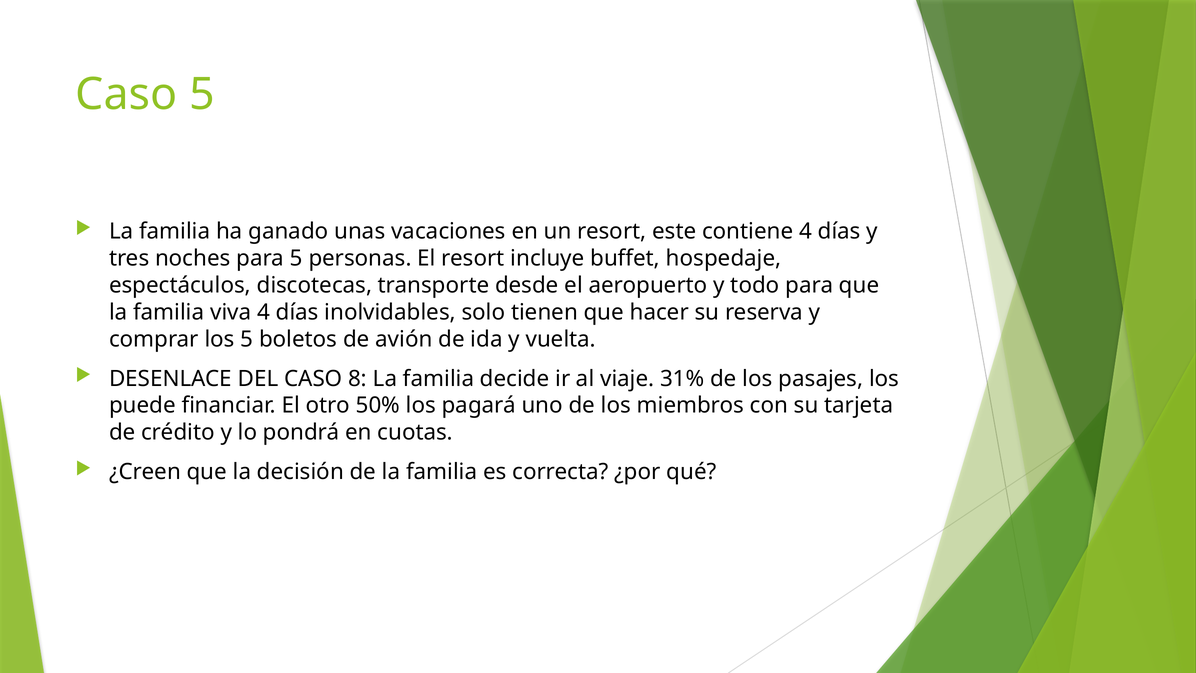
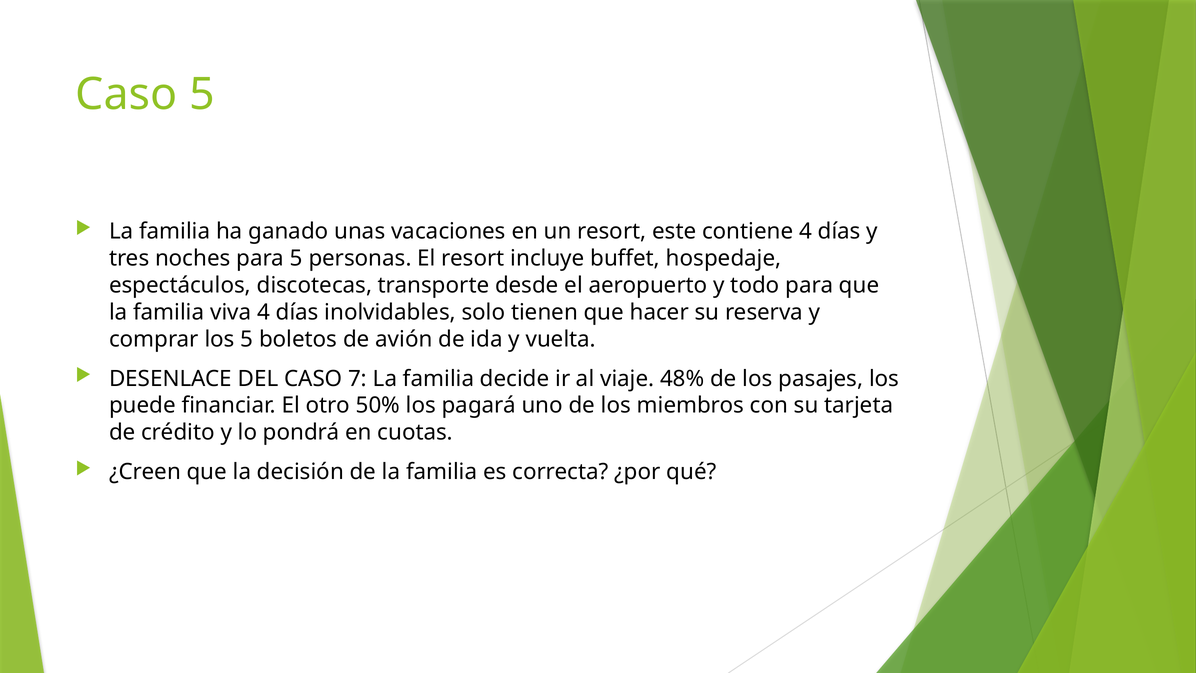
8: 8 -> 7 (358, 378)
31%: 31% -> 48% (682, 378)
